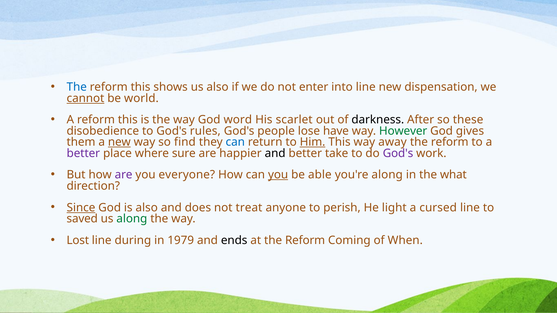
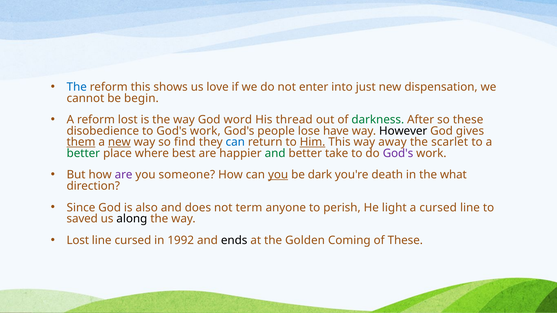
us also: also -> love (218, 87)
into line: line -> just (366, 87)
cannot underline: present -> none (85, 98)
world: world -> begin (141, 98)
A reform this: this -> lost (128, 120)
scarlet: scarlet -> thread (294, 120)
darkness colour: black -> green (378, 120)
to God's rules: rules -> work (205, 131)
However colour: green -> black (403, 131)
them underline: none -> present (81, 142)
reform: reform -> scarlet (450, 142)
better colour: purple -> green (83, 153)
sure: sure -> best (184, 153)
and colour: black -> green (275, 153)
everyone: everyone -> someone (187, 175)
able: able -> dark (320, 175)
you're along: along -> death (387, 175)
Since underline: present -> none (81, 208)
treat: treat -> term (249, 208)
along colour: green -> black (132, 219)
line during: during -> cursed (133, 240)
1979: 1979 -> 1992 (181, 240)
at the Reform: Reform -> Golden (305, 240)
of When: When -> These (405, 240)
